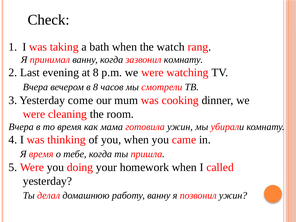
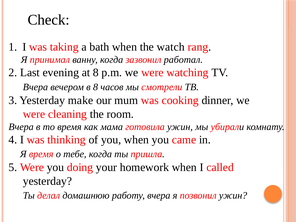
зазвонил комнату: комнату -> работал (183, 60)
come: come -> make (81, 100)
работу ванну: ванну -> вчера (159, 196)
